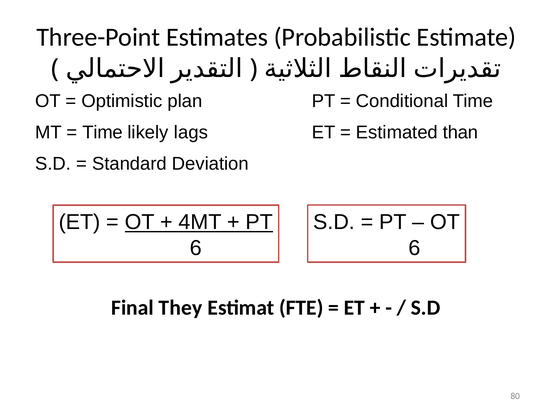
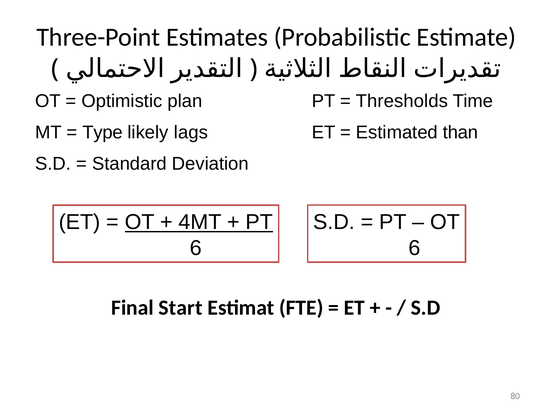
Conditional: Conditional -> Thresholds (402, 101)
Time: Time -> Type (103, 132)
They: They -> Start (181, 308)
